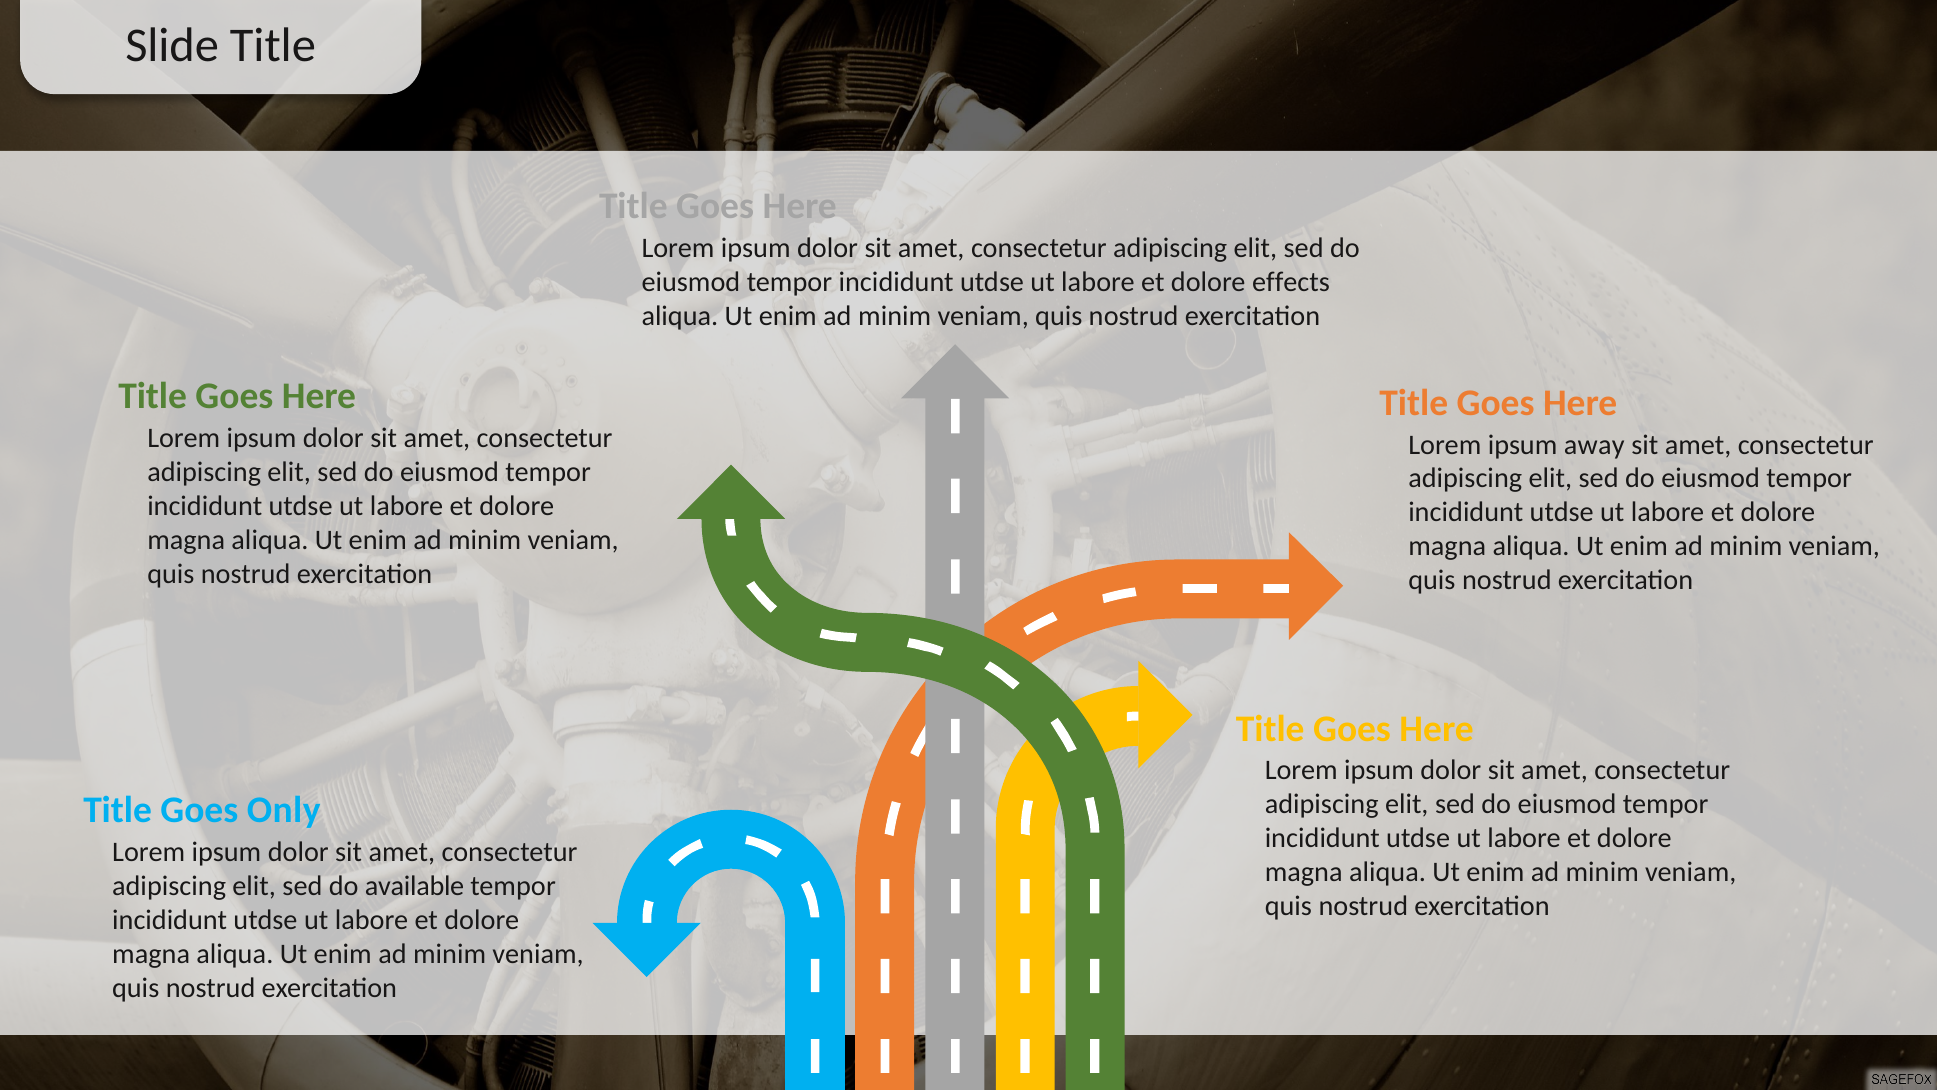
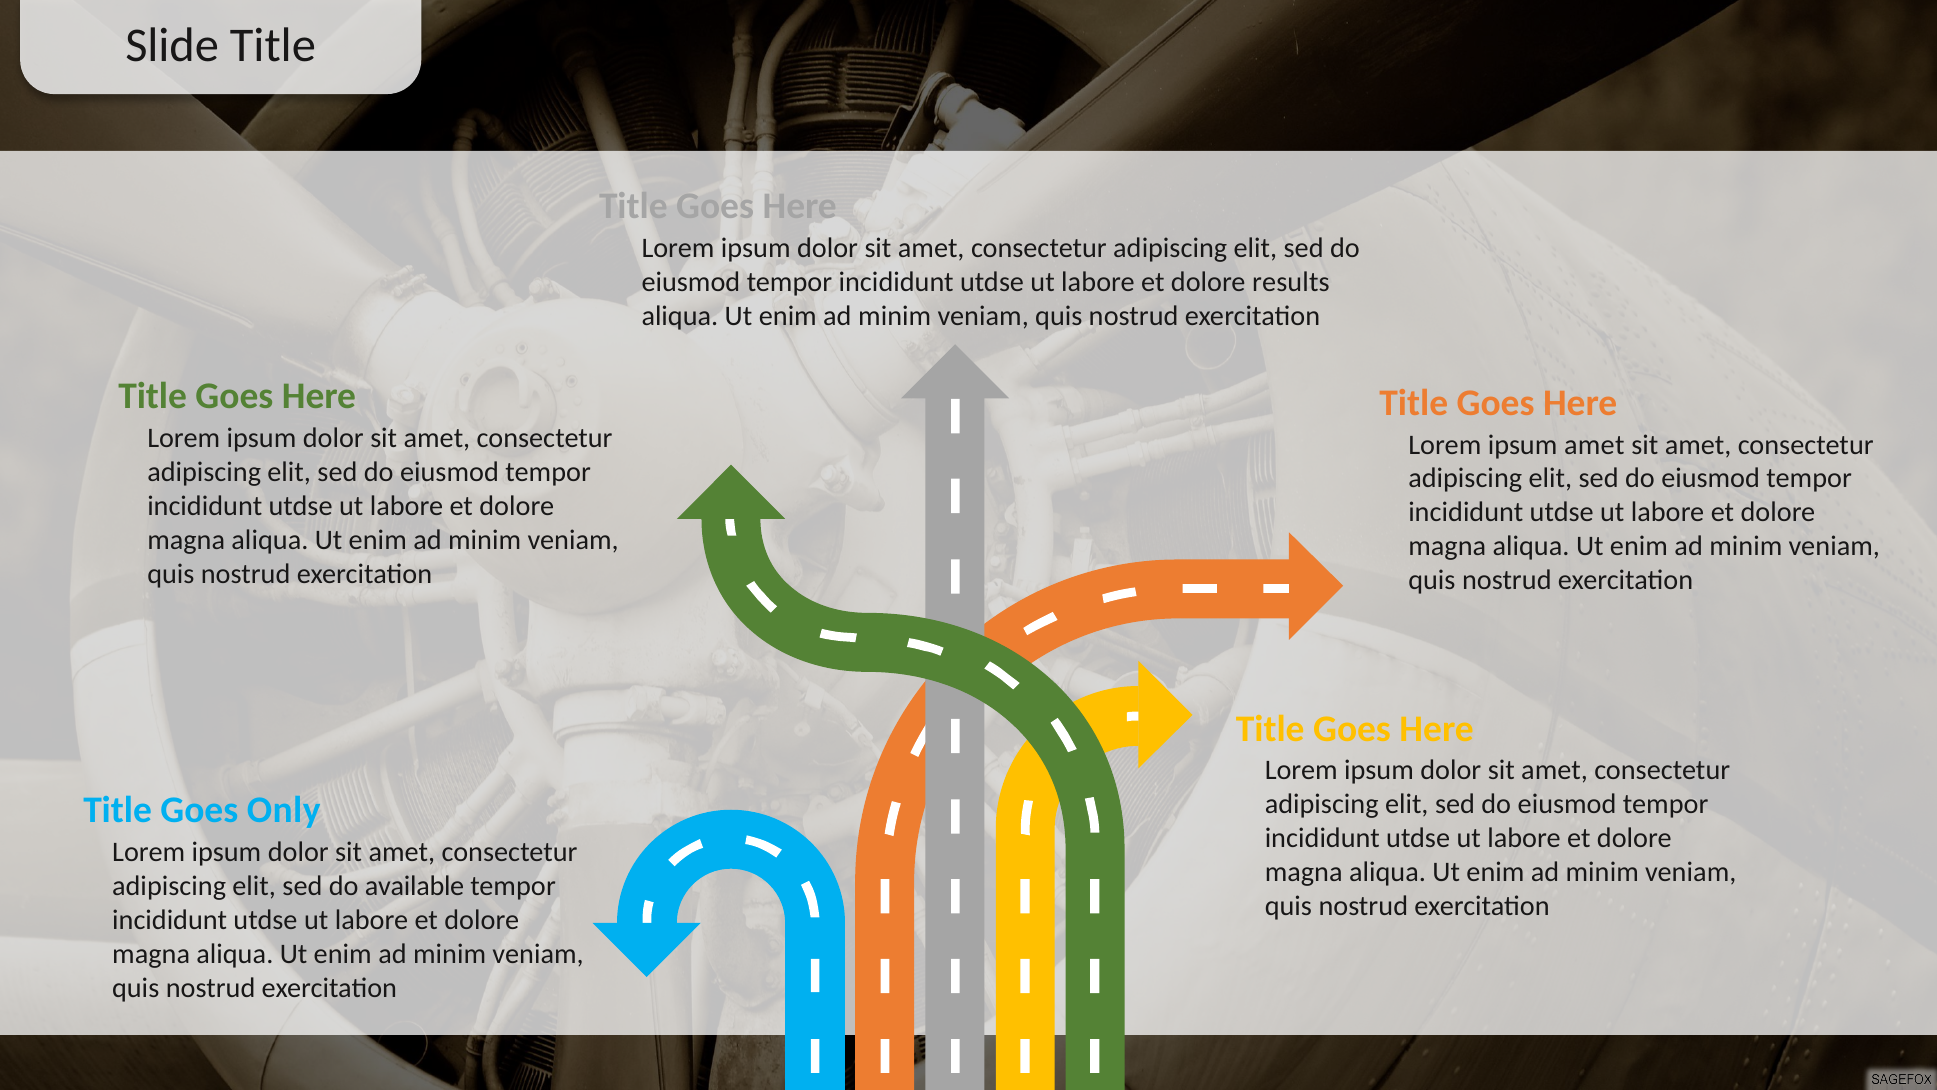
effects: effects -> results (1291, 282)
ipsum away: away -> amet (1594, 445)
